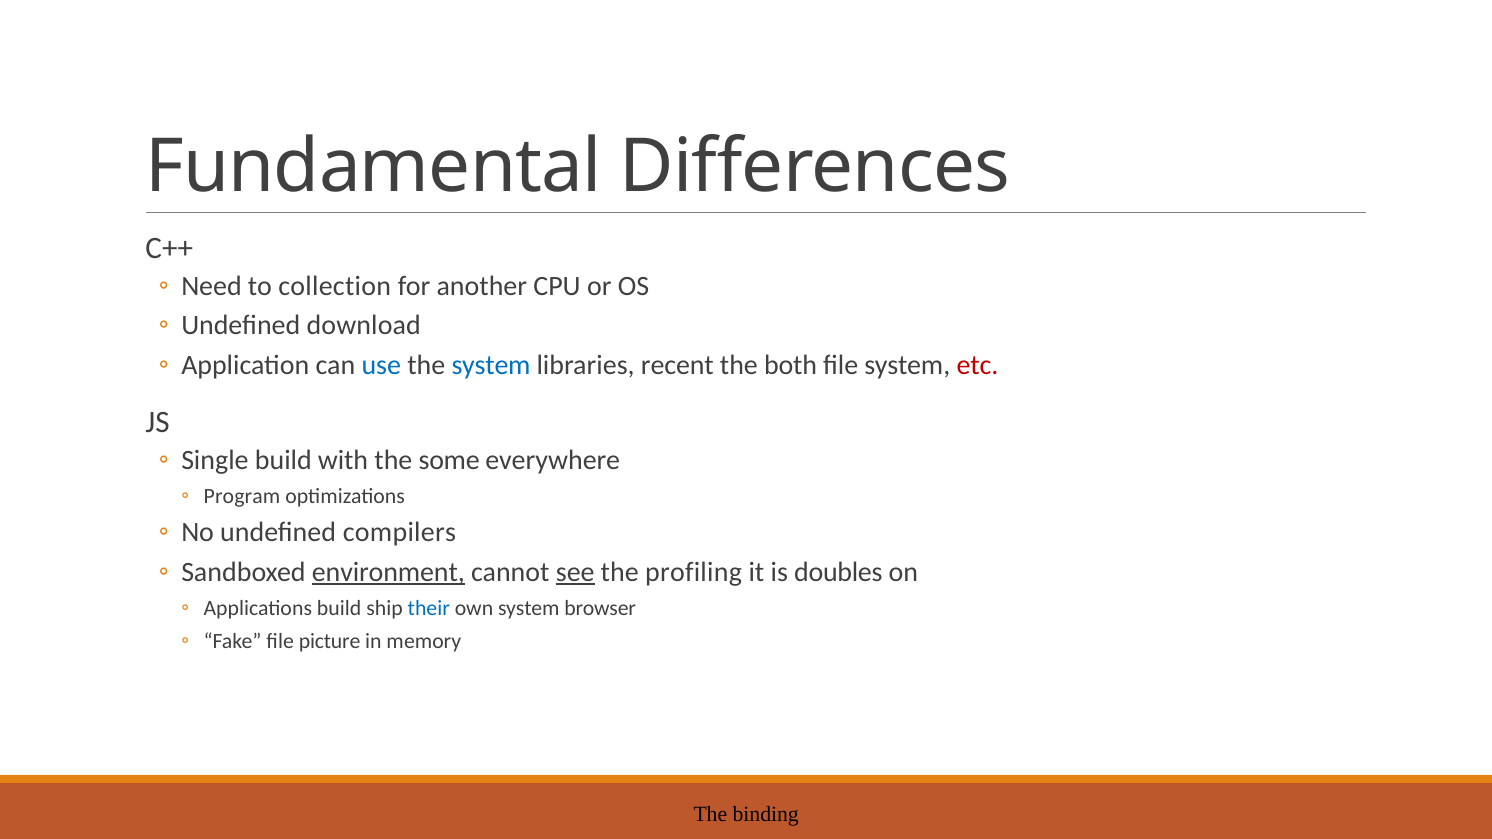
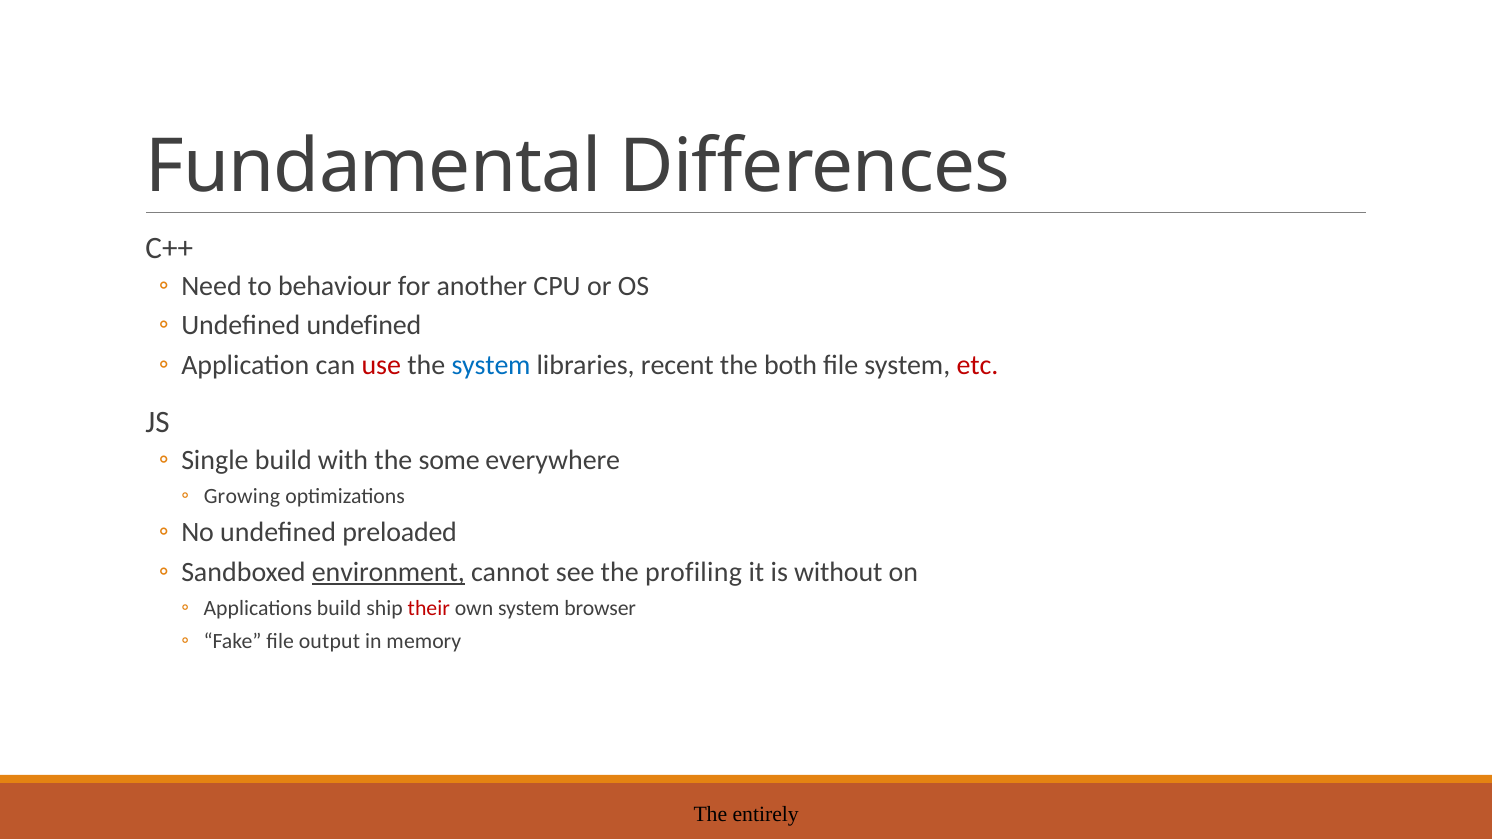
collection: collection -> behaviour (335, 286)
Undefined download: download -> undefined (364, 326)
use colour: blue -> red (381, 365)
Program: Program -> Growing (242, 497)
compilers: compilers -> preloaded (400, 533)
see underline: present -> none (575, 572)
doubles: doubles -> without (838, 572)
their colour: blue -> red (429, 609)
picture: picture -> output (329, 642)
binding: binding -> entirely (766, 814)
